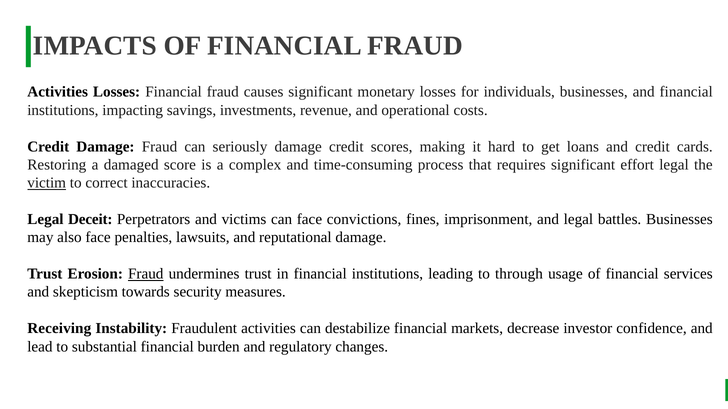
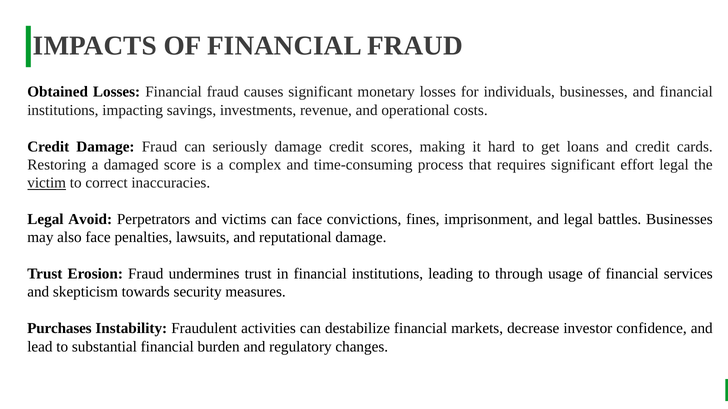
Activities: Activities -> Obtained (58, 92)
Deceit: Deceit -> Avoid (90, 220)
Fraud underline: present -> none (146, 274)
Receiving: Receiving -> Purchases (59, 329)
